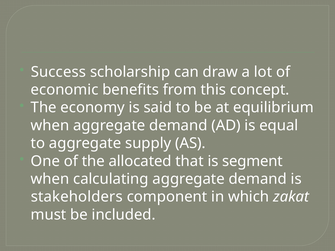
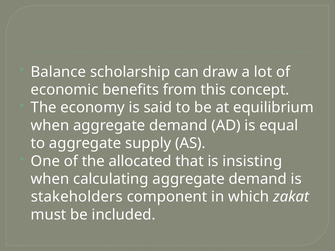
Success: Success -> Balance (58, 72)
segment: segment -> insisting (252, 161)
